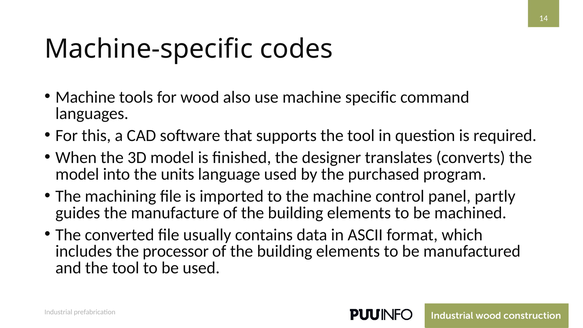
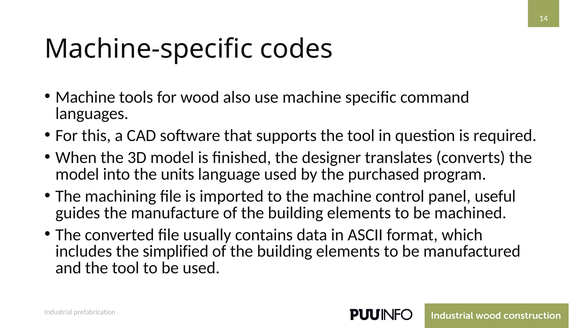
partly: partly -> useful (495, 196)
processor: processor -> simplified (176, 251)
